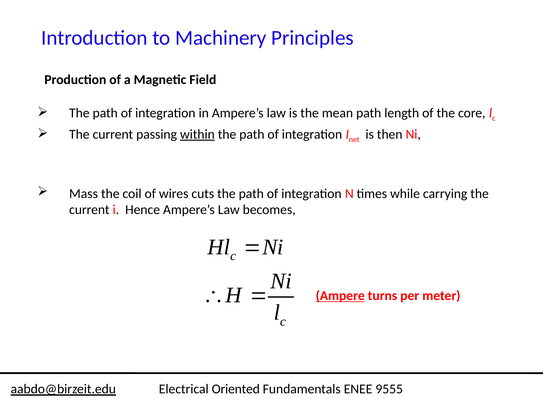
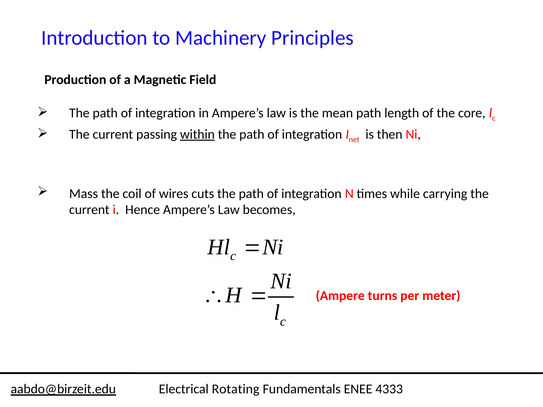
Ampere underline: present -> none (340, 296)
Oriented: Oriented -> Rotating (236, 389)
9555: 9555 -> 4333 (389, 389)
